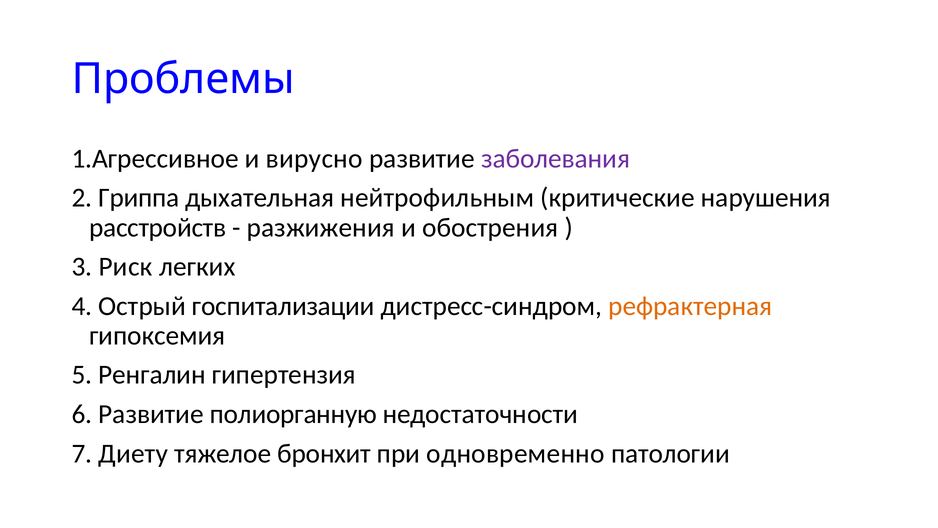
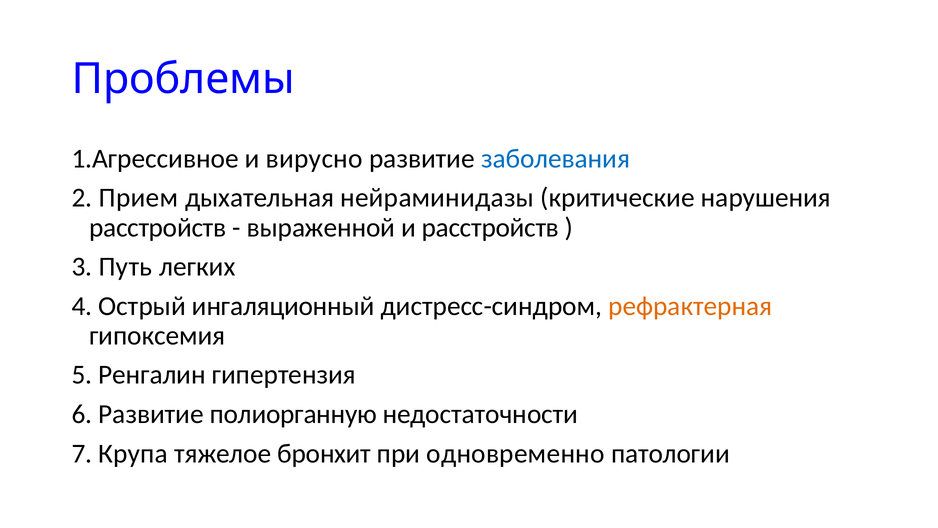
заболевания colour: purple -> blue (556, 159)
Гриппа: Гриппа -> Прием (138, 198)
нейтрофильным: нейтрофильным -> нейраминидазы (437, 198)
разжижения: разжижения -> выраженной (321, 227)
и обострения: обострения -> расстройств (490, 227)
Риск: Риск -> Путь (126, 267)
госпитализации: госпитализации -> ингаляционный (283, 306)
Диету: Диету -> Крупа (133, 453)
